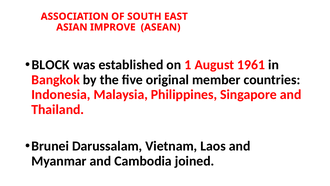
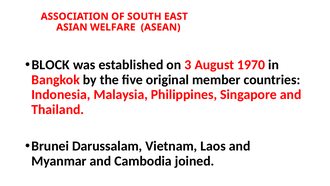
IMPROVE: IMPROVE -> WELFARE (113, 27)
1: 1 -> 3 (188, 65)
1961: 1961 -> 1970 (251, 65)
